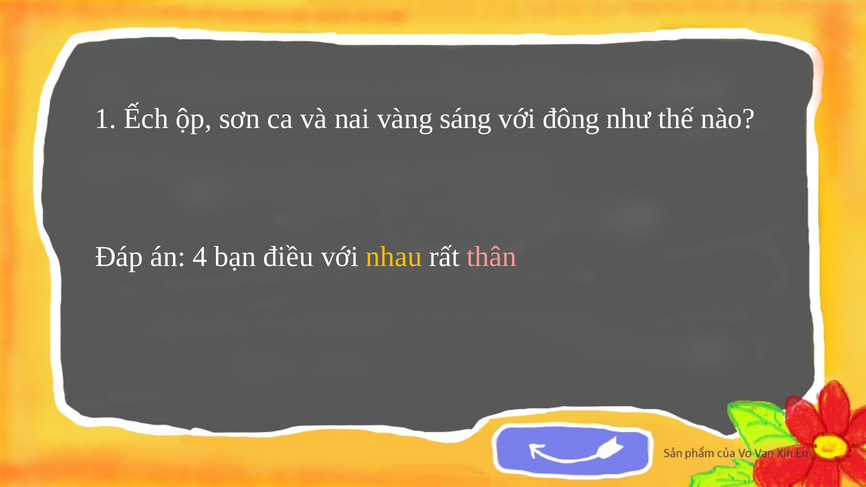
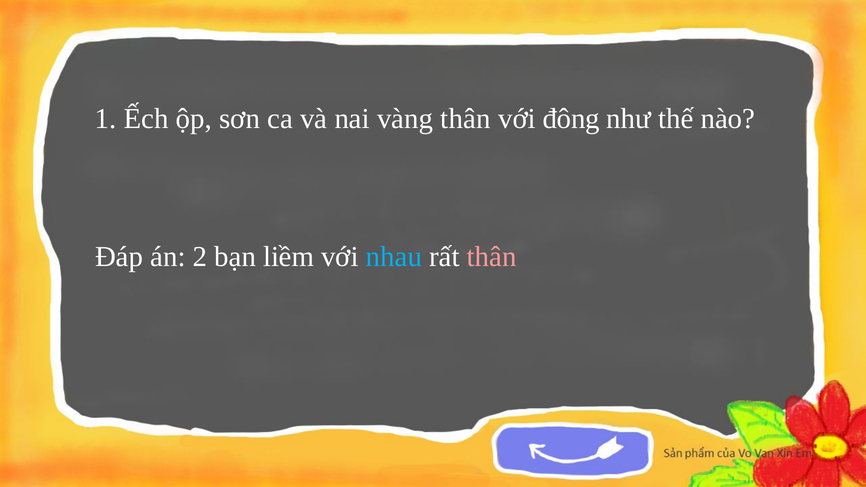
vàng sáng: sáng -> thân (466, 119)
4: 4 -> 2 (200, 257)
điều: điều -> liềm (289, 257)
nhau colour: yellow -> light blue (394, 257)
